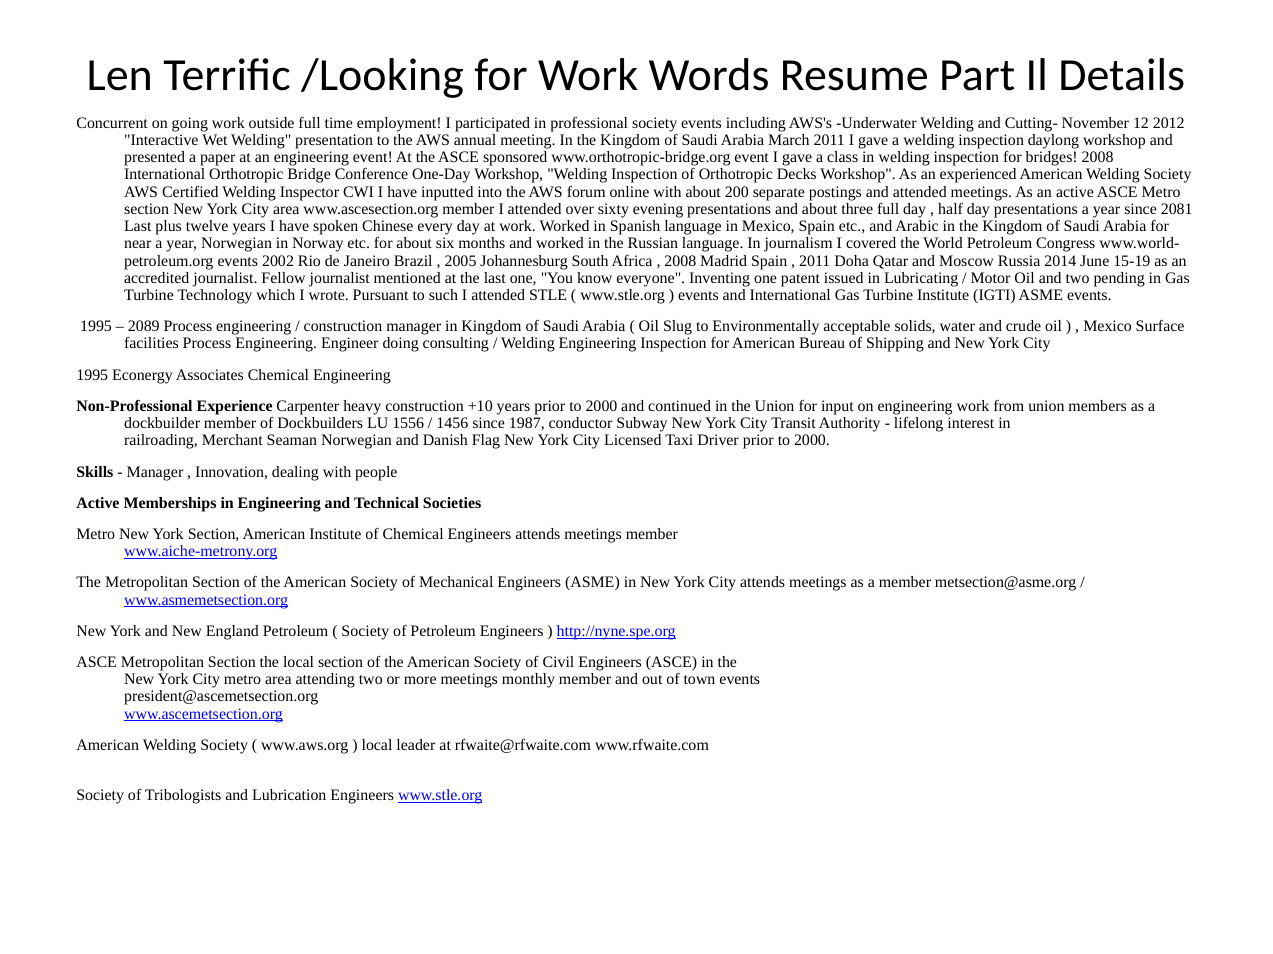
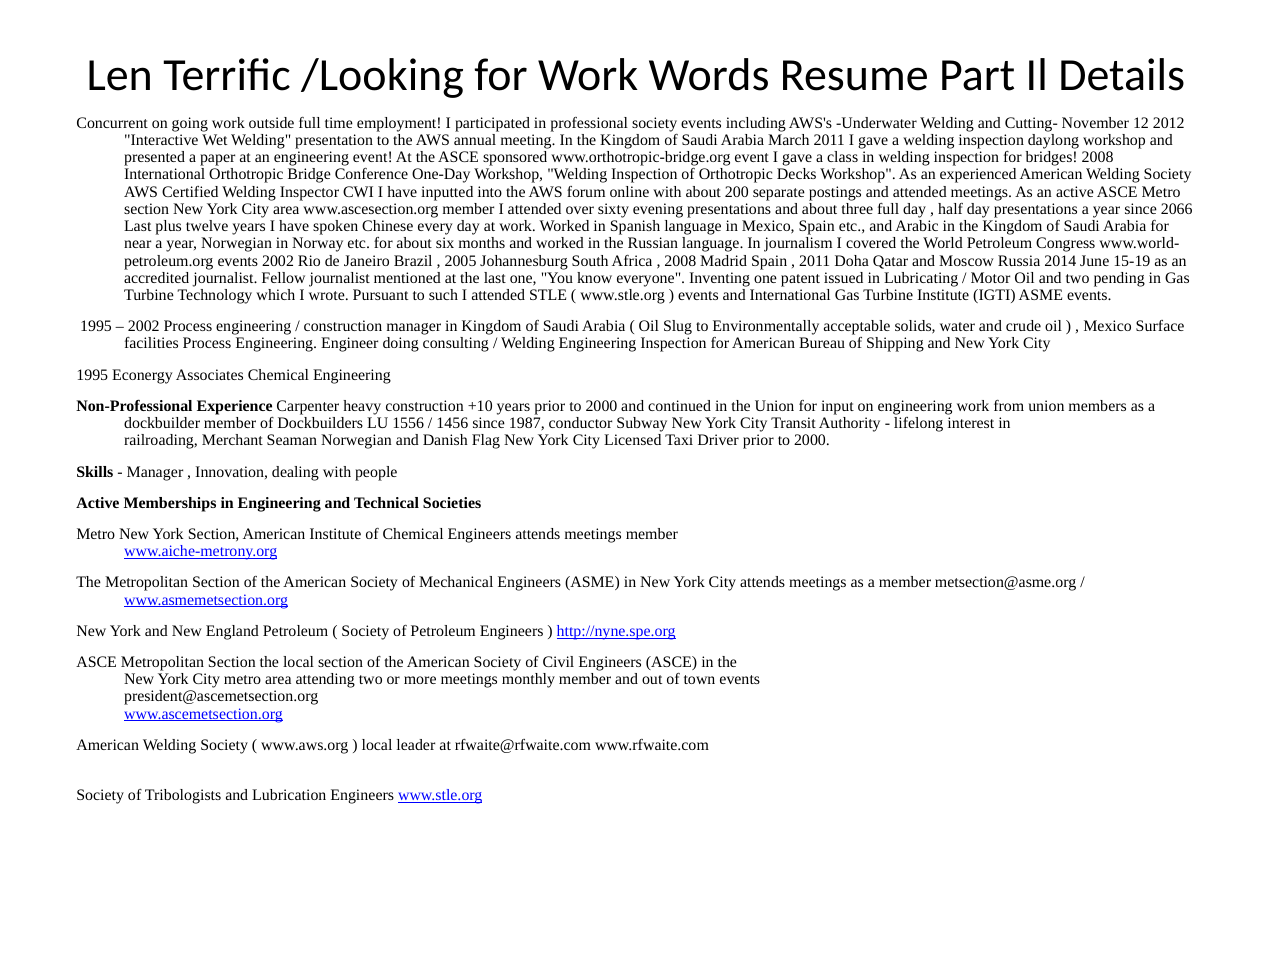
2081: 2081 -> 2066 (1177, 209)
2089: 2089 -> 2002 (144, 327)
